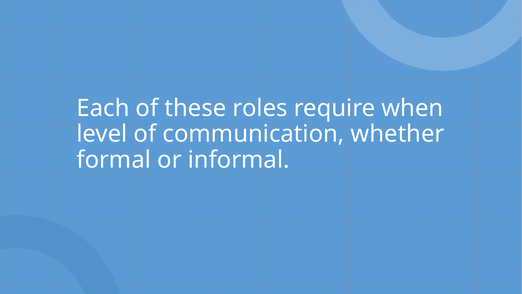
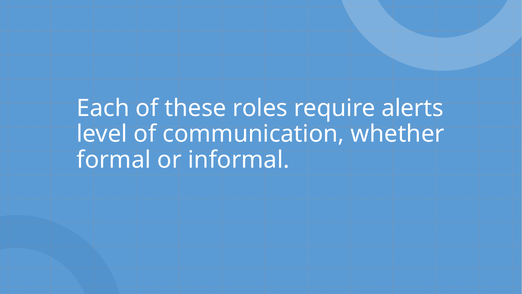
when: when -> alerts (412, 108)
